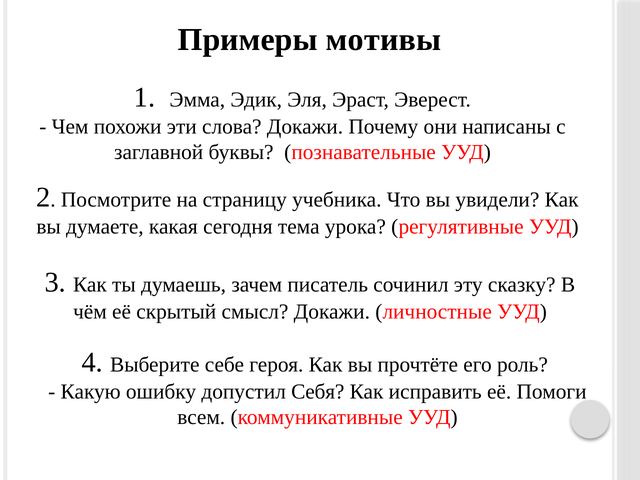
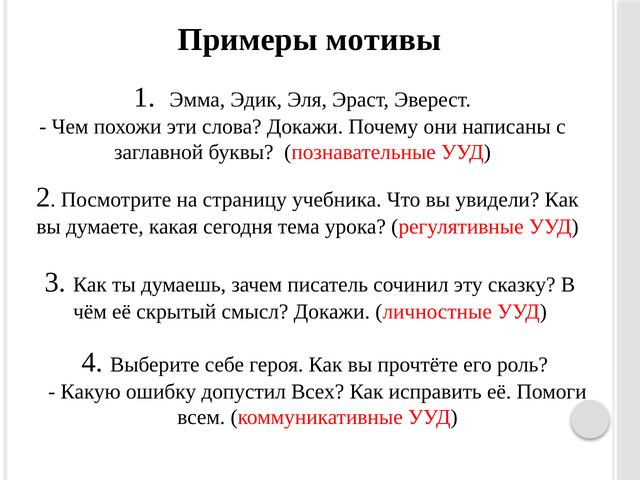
Себя: Себя -> Всех (318, 392)
